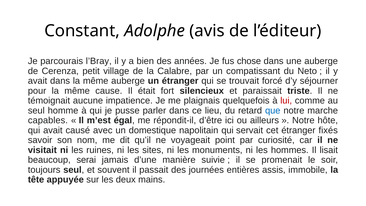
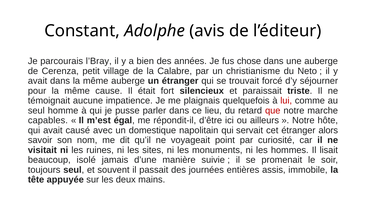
compatissant: compatissant -> christianisme (253, 71)
que colour: blue -> red (273, 110)
fixés: fixés -> alors (328, 130)
serai: serai -> isolé (86, 160)
